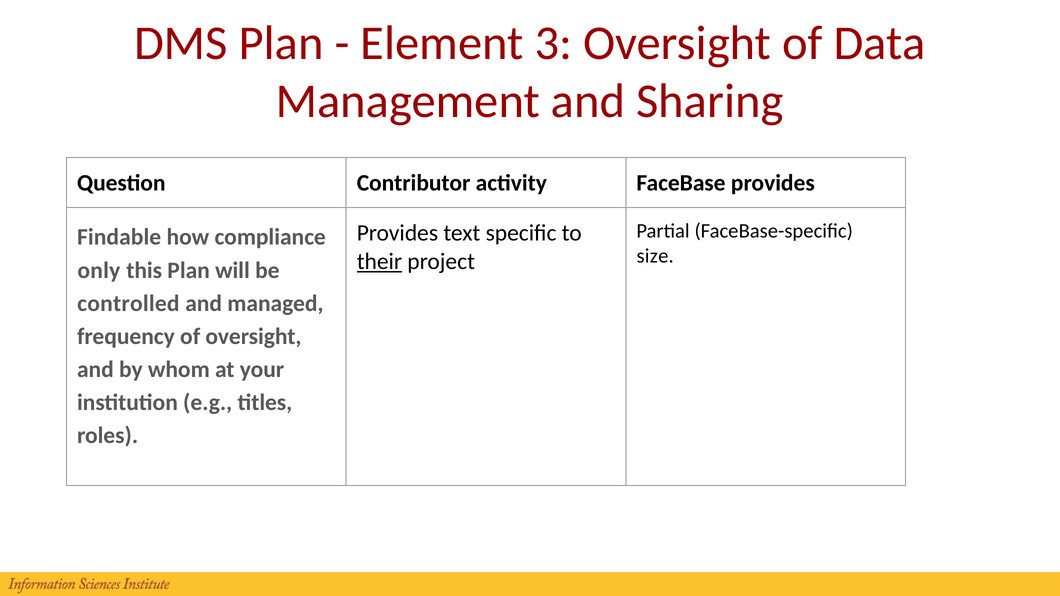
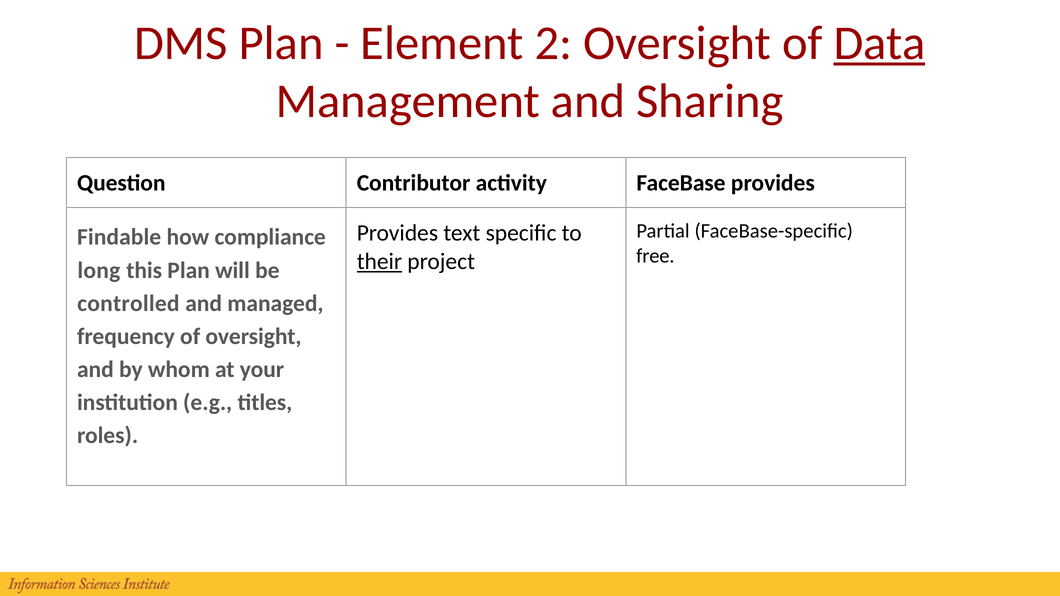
3: 3 -> 2 (553, 43)
Data underline: none -> present (879, 43)
size: size -> free (655, 256)
only: only -> long (99, 270)
